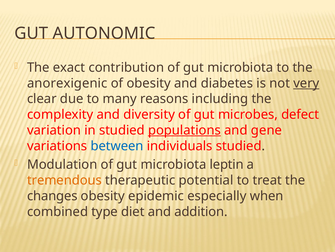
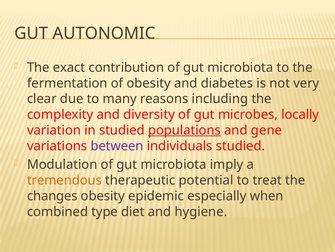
anorexigenic: anorexigenic -> fermentation (67, 83)
very underline: present -> none (306, 83)
defect: defect -> locally (300, 114)
between colour: blue -> purple (117, 146)
leptin: leptin -> imply (227, 164)
addition: addition -> hygiene (201, 211)
